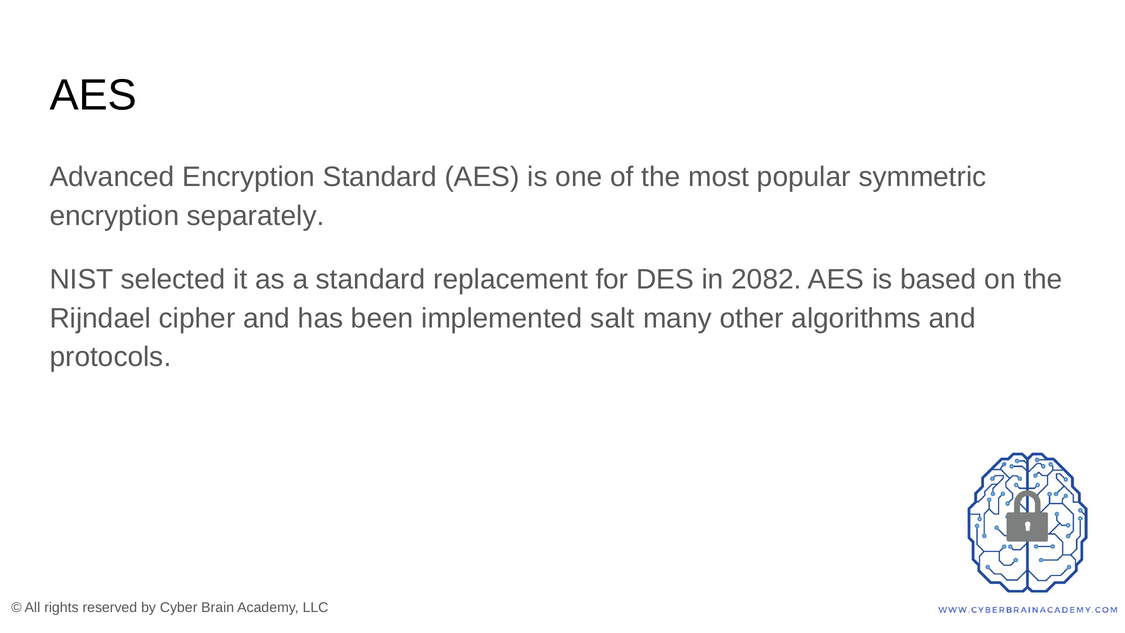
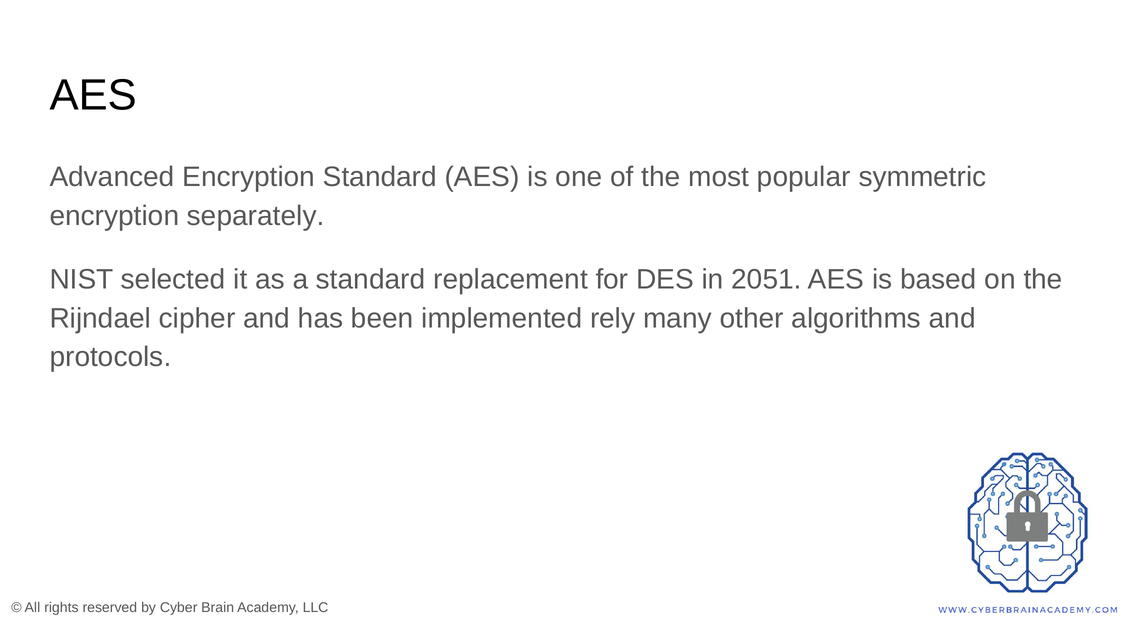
2082: 2082 -> 2051 (767, 279)
salt: salt -> rely (613, 318)
